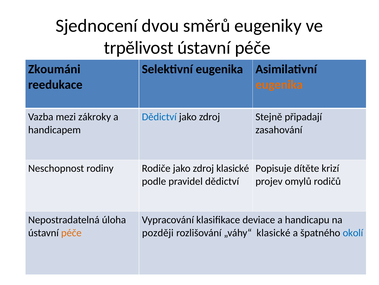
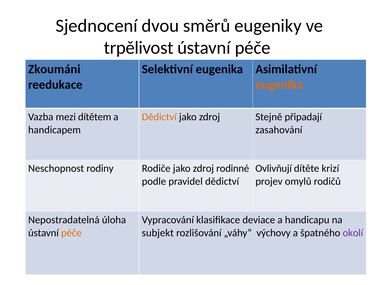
zákroky: zákroky -> dítětem (95, 117)
Dědictví colour: blue -> orange (159, 117)
zdroj klasické: klasické -> rodinné (233, 168)
Popisuje: Popisuje -> Ovlivňují (274, 168)
později: později -> subjekt (158, 232)
„váhy“ klasické: klasické -> výchovy (274, 232)
okolí colour: blue -> purple (353, 232)
